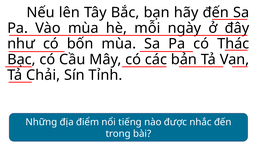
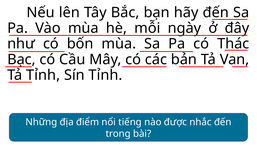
Chải: Chải -> Tỉnh (43, 75)
